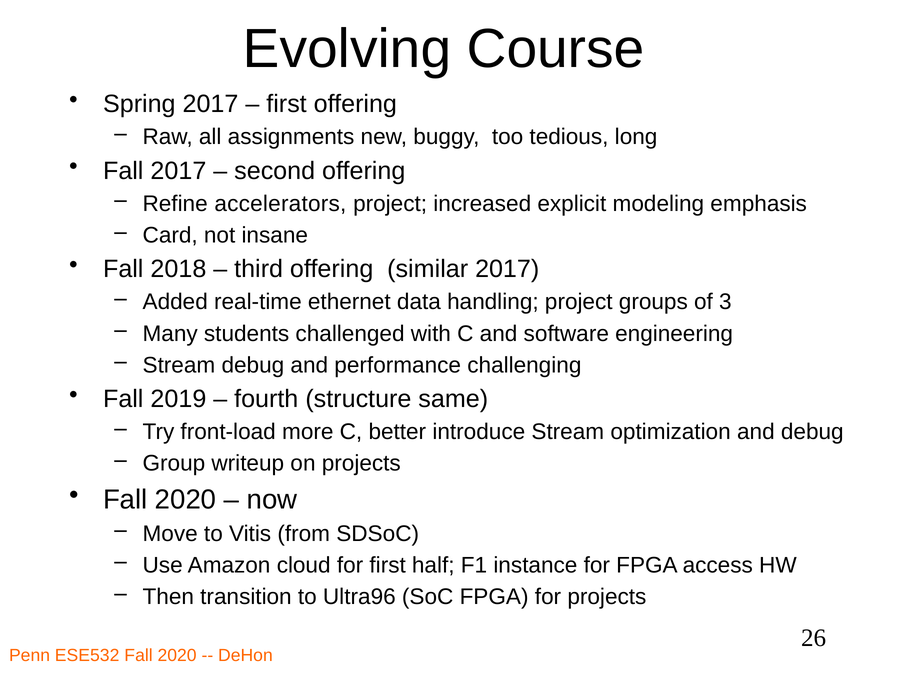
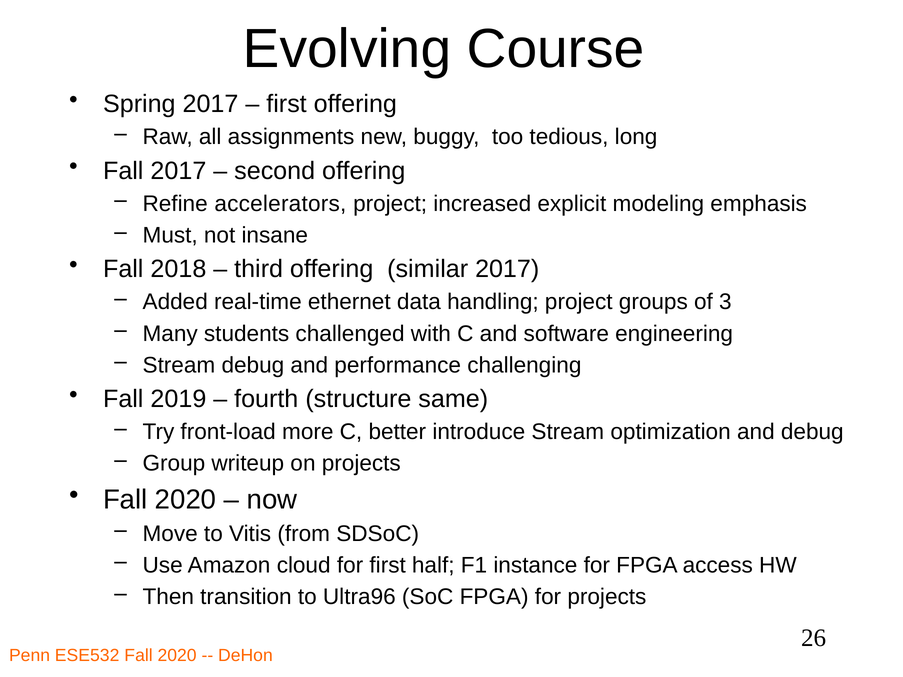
Card: Card -> Must (170, 235)
